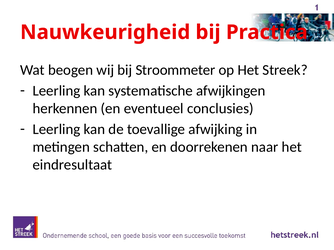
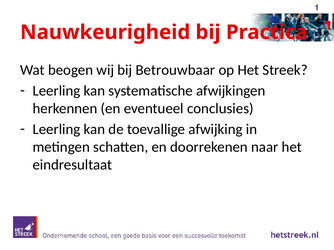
Stroommeter: Stroommeter -> Betrouwbaar (175, 70)
